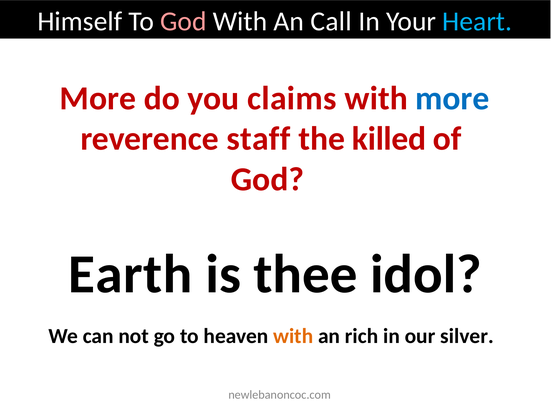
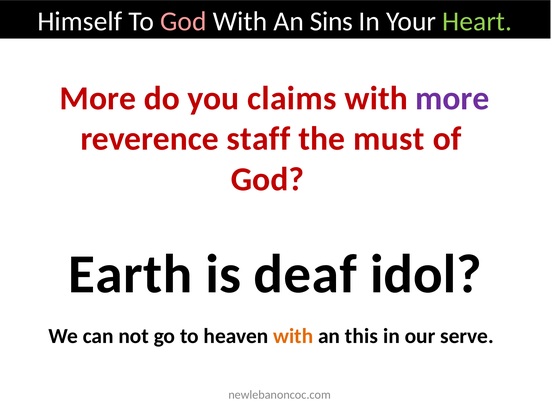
Call: Call -> Sins (331, 21)
Heart colour: light blue -> light green (477, 21)
more colour: blue -> purple (452, 99)
killed: killed -> must (389, 139)
thee: thee -> deaf (305, 274)
rich: rich -> this (362, 336)
silver: silver -> serve (467, 336)
